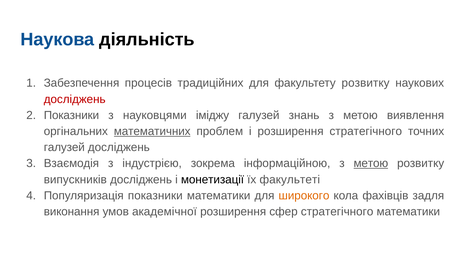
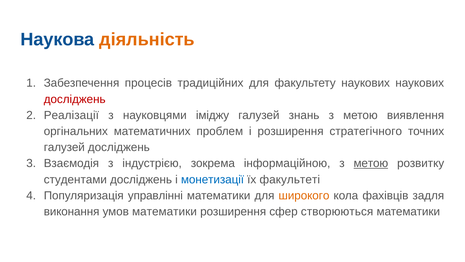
діяльність colour: black -> orange (147, 39)
факультету розвитку: розвитку -> наукових (366, 83)
Показники: Показники -> Реалізації (71, 115)
математичних underline: present -> none (152, 131)
випускників: випускників -> студентами (75, 179)
монетизації colour: black -> blue (213, 179)
Популяризація показники: показники -> управлінні (155, 195)
умов академічної: академічної -> математики (164, 211)
сфер стратегічного: стратегічного -> створюються (337, 211)
